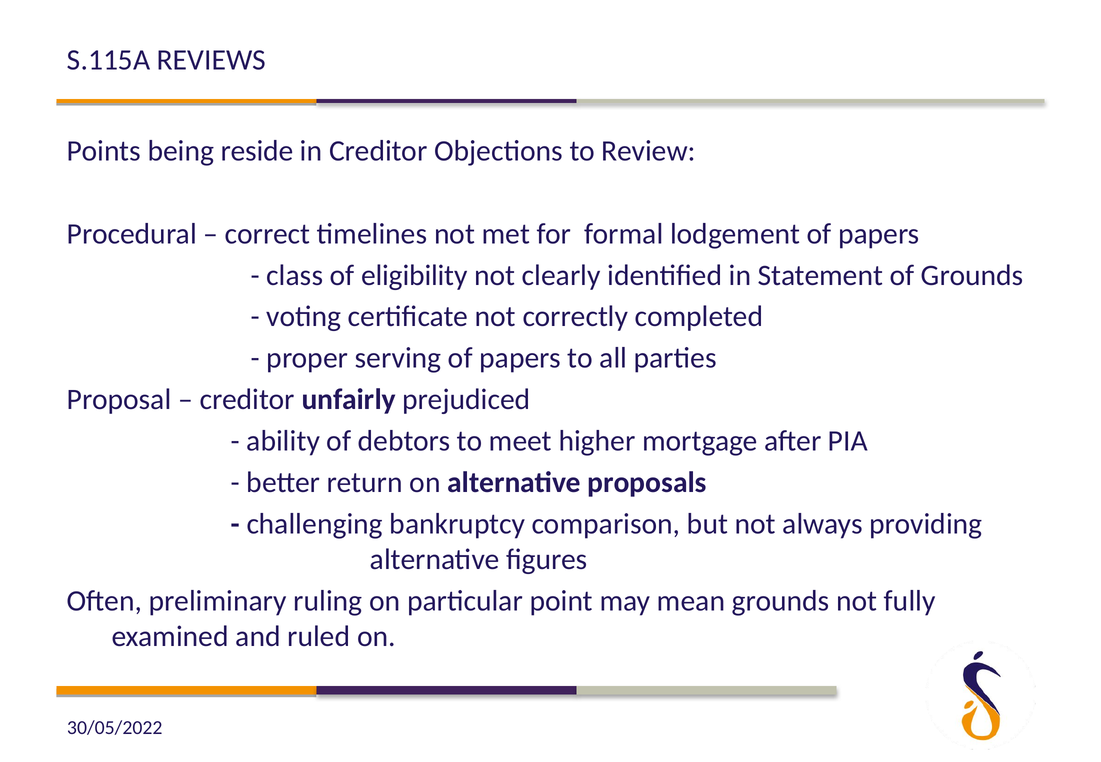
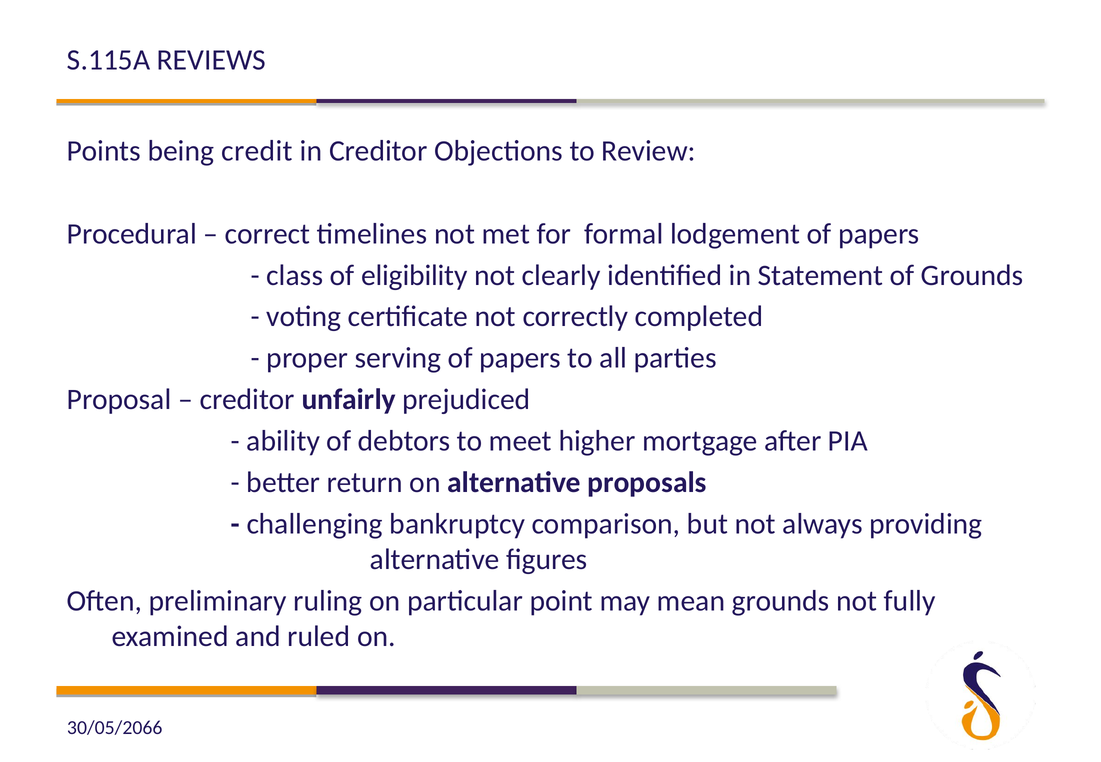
reside: reside -> credit (257, 151)
30/05/2022: 30/05/2022 -> 30/05/2066 (115, 728)
